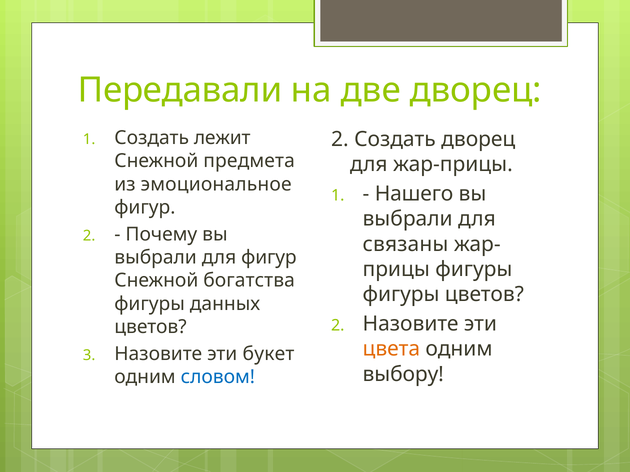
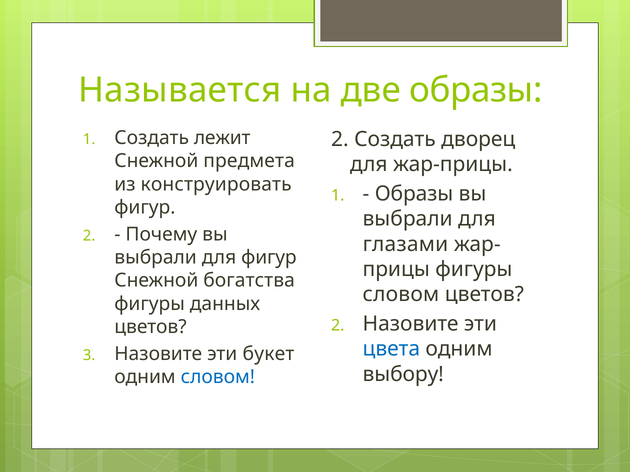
Передавали: Передавали -> Называется (180, 90)
две дворец: дворец -> образы (476, 90)
эмоциональное: эмоциональное -> конструировать (216, 184)
Нашего: Нашего -> Образы (414, 194)
связаны: связаны -> глазами (405, 244)
фигуры: фигуры -> словом (401, 295)
цвета colour: orange -> blue (391, 349)
